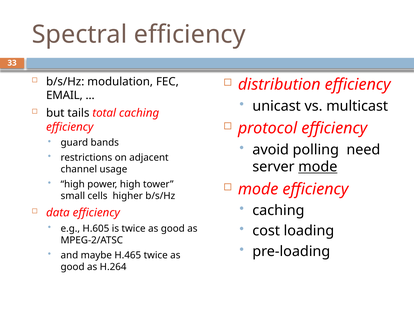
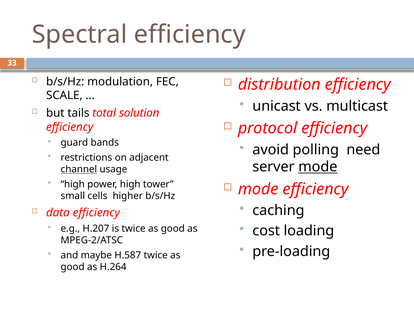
EMAIL: EMAIL -> SCALE (64, 96)
total caching: caching -> solution (139, 113)
channel underline: none -> present (79, 170)
H.605: H.605 -> H.207 (96, 229)
H.465: H.465 -> H.587 (128, 256)
